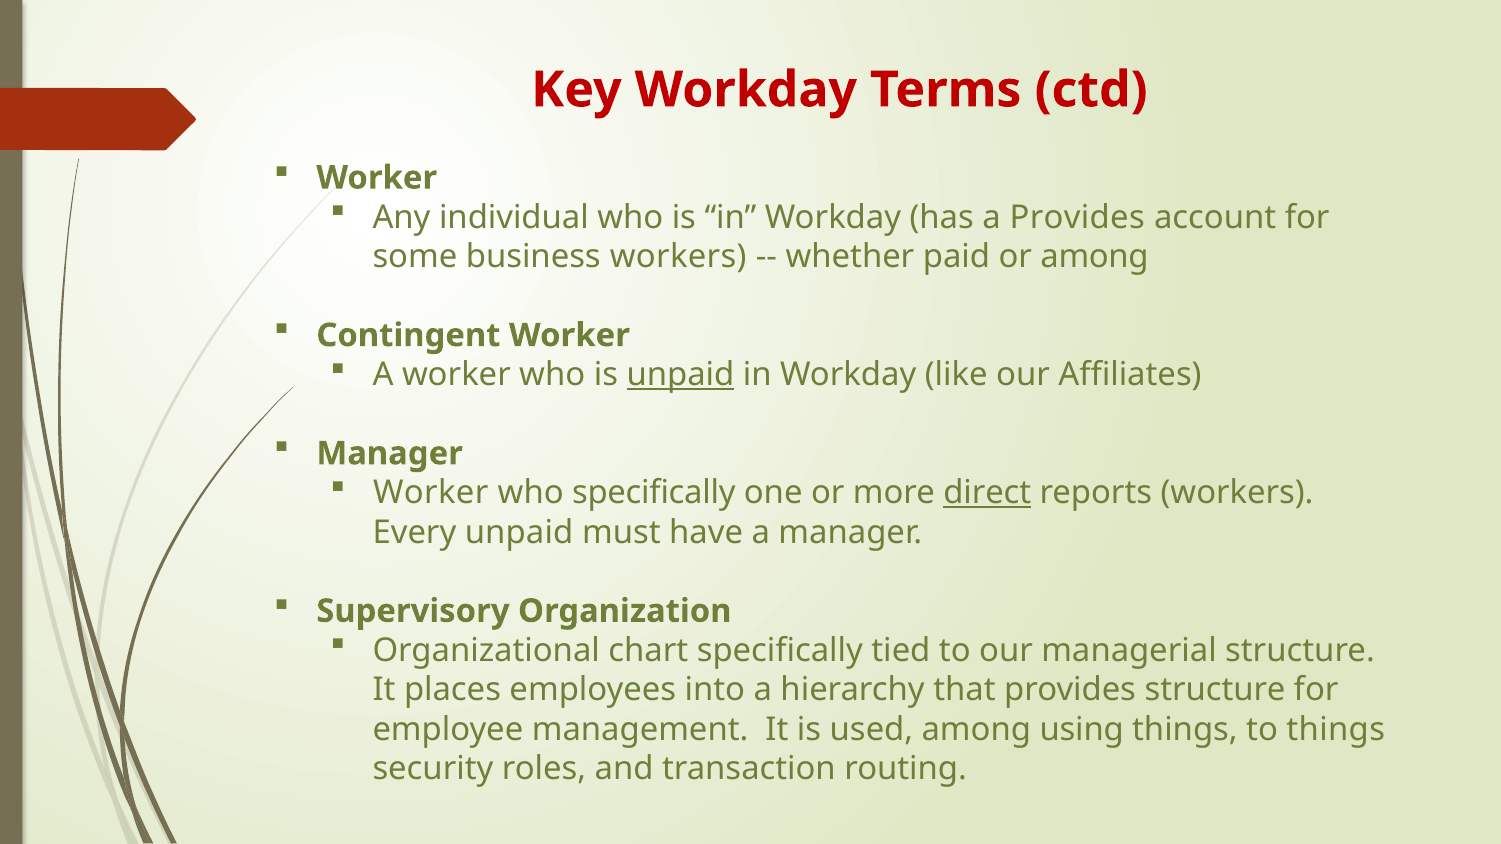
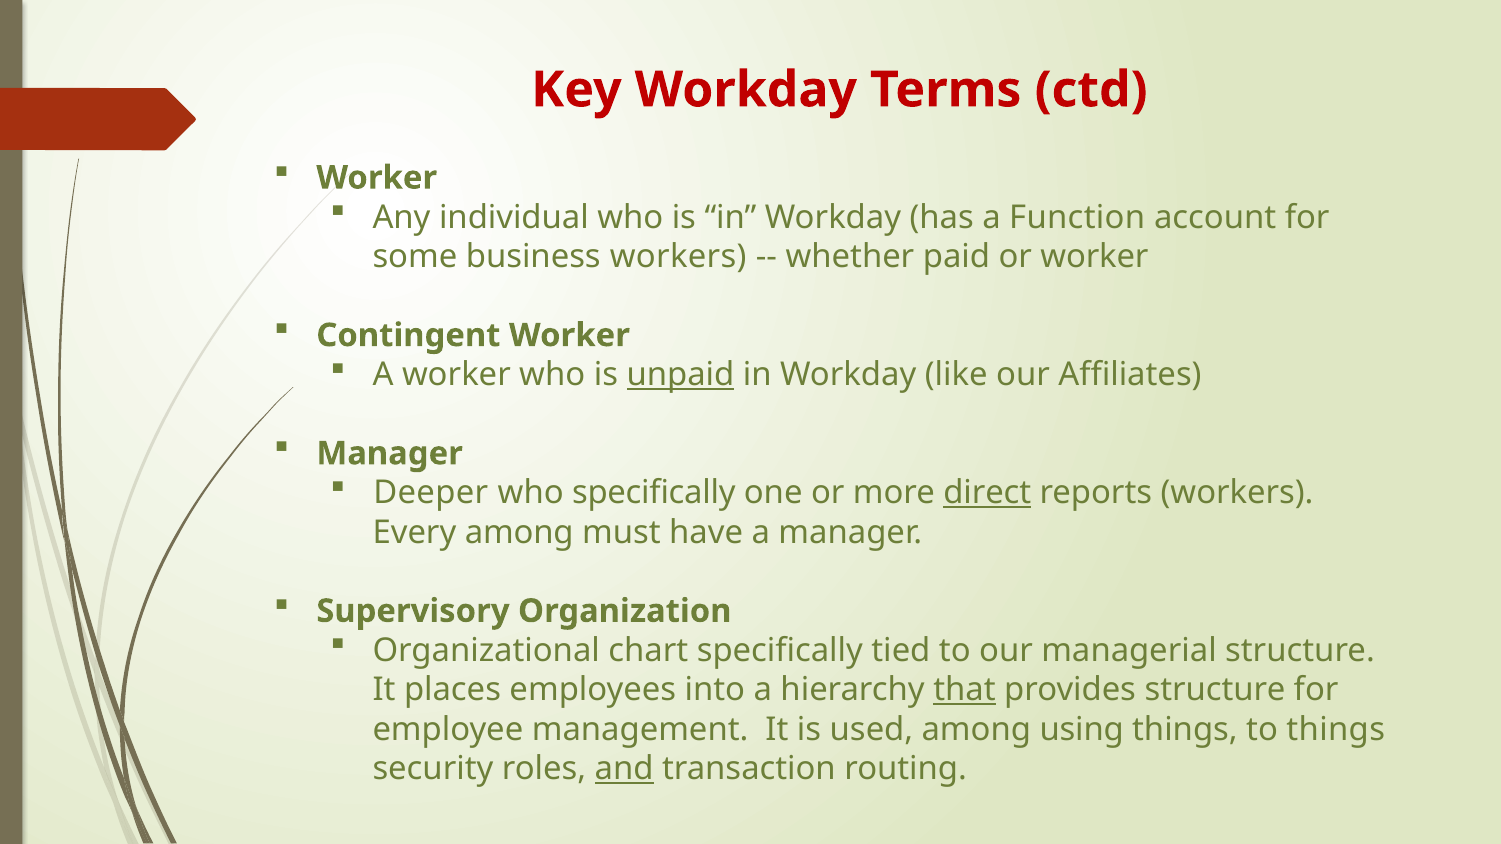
a Provides: Provides -> Function (1077, 217)
or among: among -> worker (1094, 257)
Worker: Worker -> Deeper (431, 493)
Every unpaid: unpaid -> among (519, 532)
that underline: none -> present (965, 690)
and underline: none -> present (624, 769)
